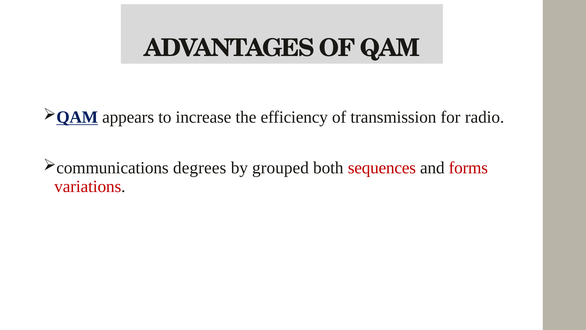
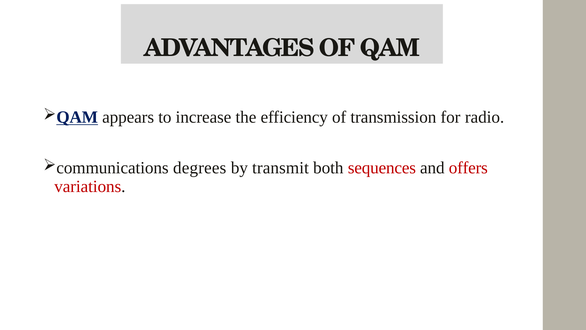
grouped: grouped -> transmit (280, 168)
forms: forms -> offers (468, 168)
